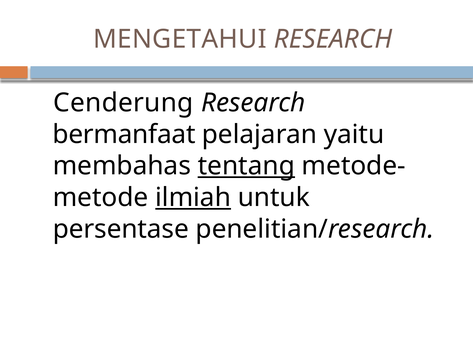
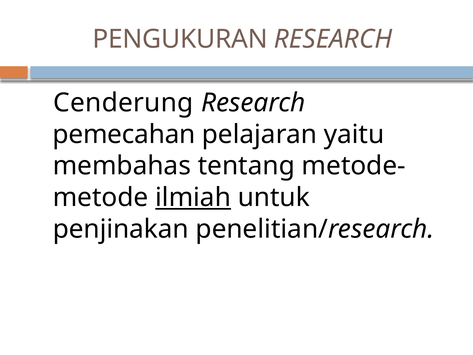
MENGETAHUI: MENGETAHUI -> PENGUKURAN (180, 39)
bermanfaat: bermanfaat -> pemecahan (124, 134)
tentang underline: present -> none (246, 166)
persentase: persentase -> penjinakan (121, 229)
